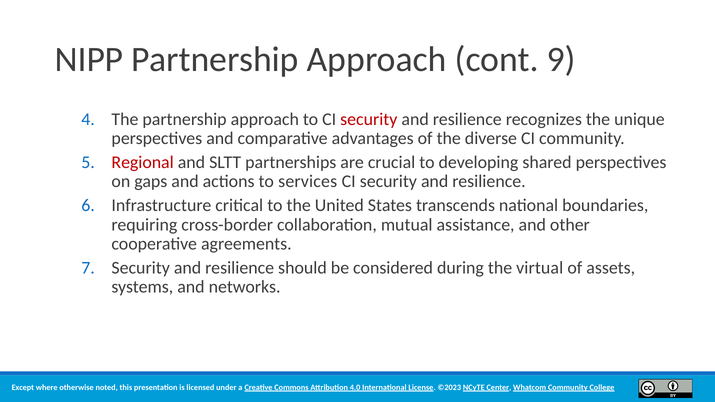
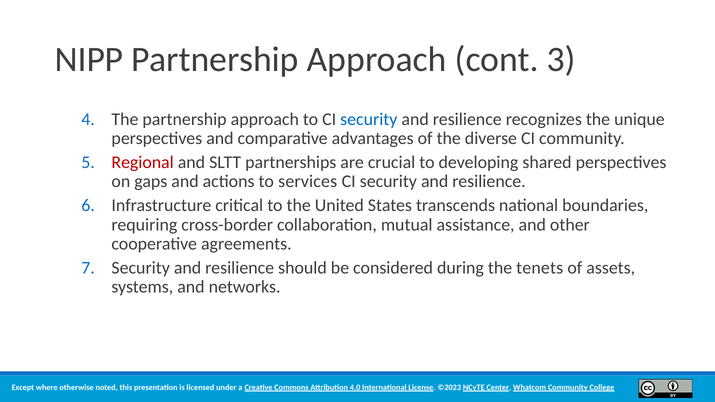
9: 9 -> 3 (561, 59)
security colour: red -> blue (369, 119)
virtual: virtual -> tenets (540, 268)
